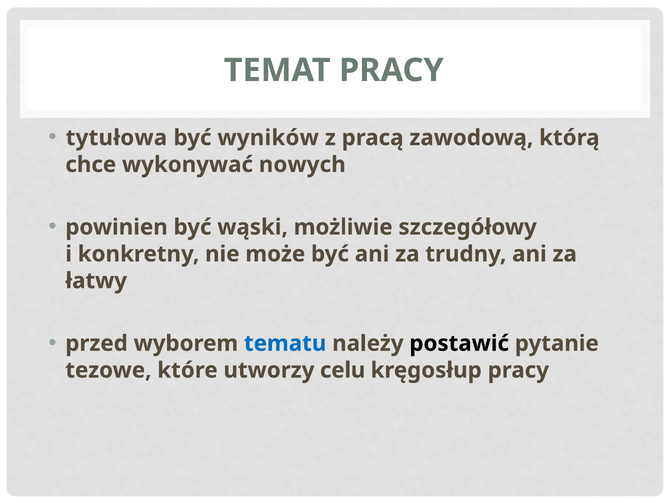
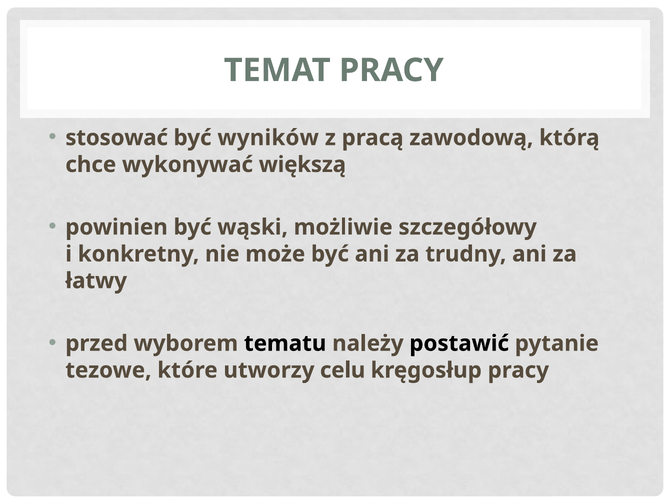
tytułowa: tytułowa -> stosować (117, 138)
nowych: nowych -> większą (302, 164)
tematu colour: blue -> black (285, 343)
